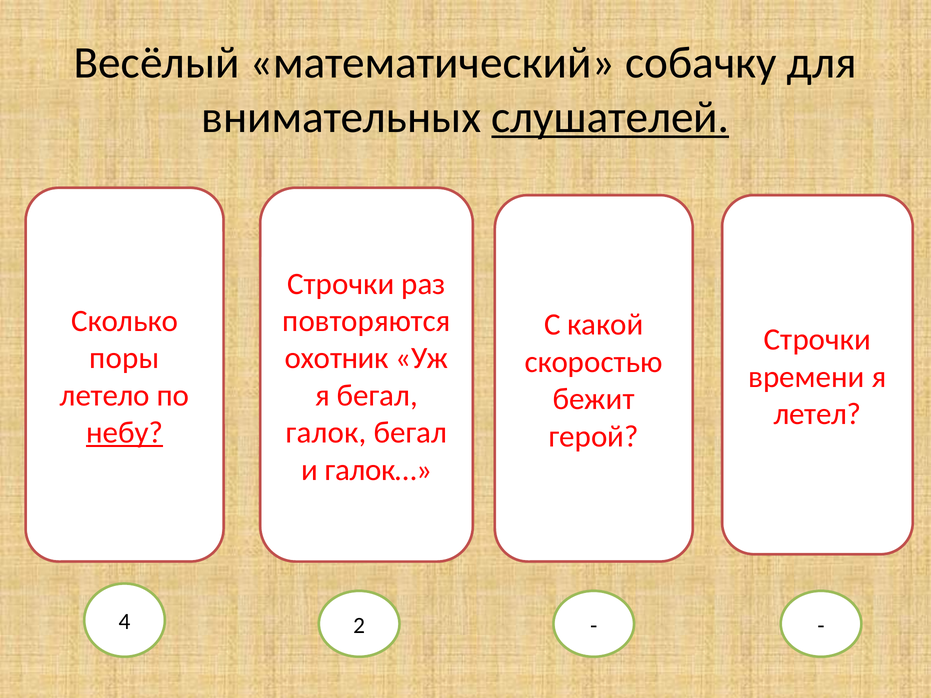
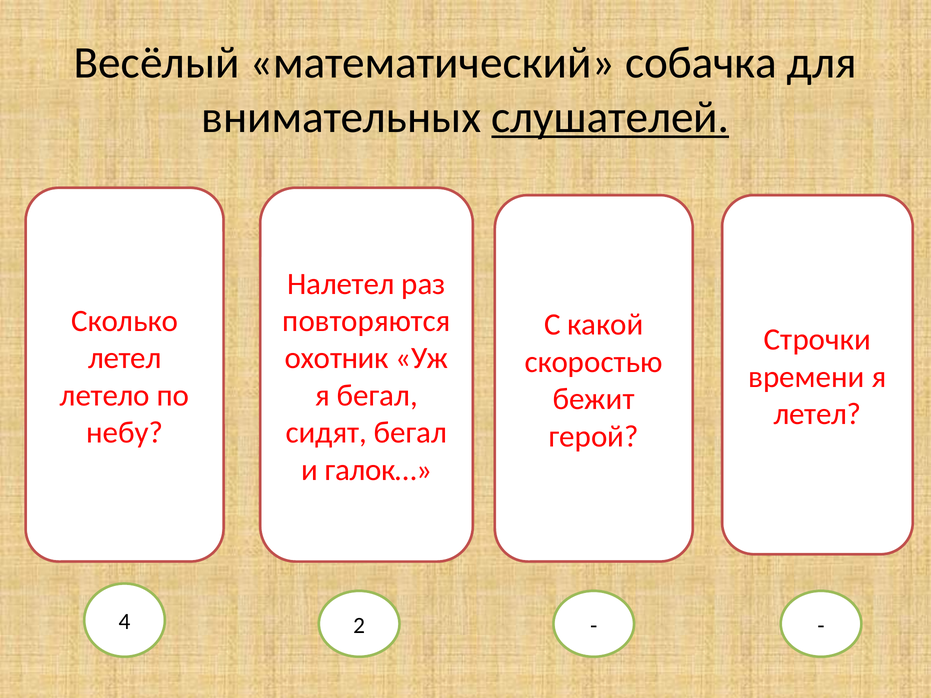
собачку: собачку -> собачка (701, 63)
Строчки: Строчки -> Налетел (341, 284)
поры: поры -> летел (125, 358)
небу underline: present -> none (125, 433)
галок: галок -> сидят (326, 433)
